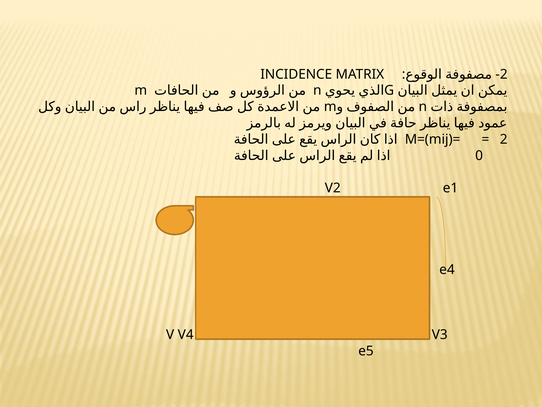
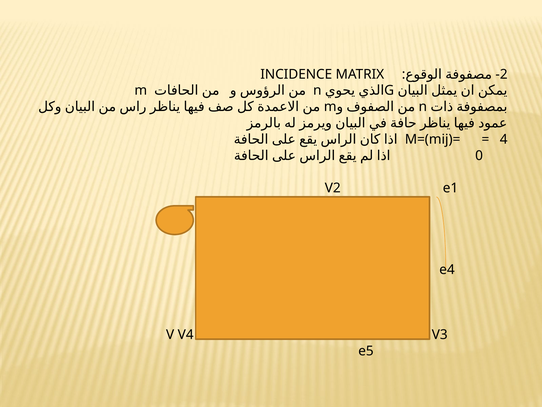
2: 2 -> 4 (504, 139)
